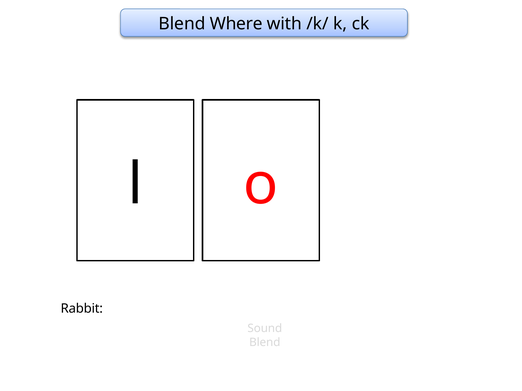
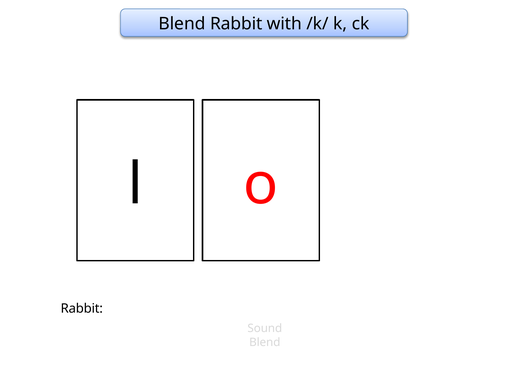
Blend Where: Where -> Rabbit (236, 24)
